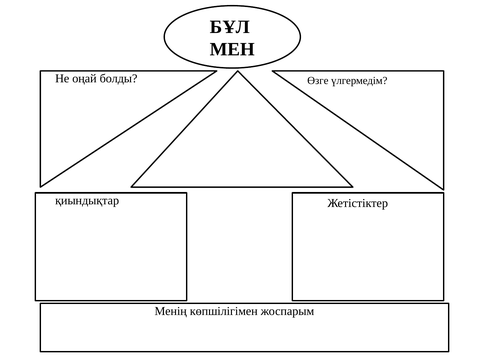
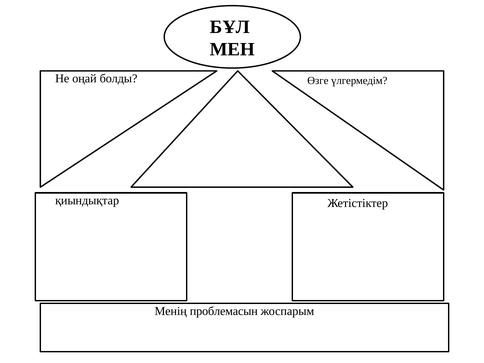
көпшілігімен: көпшілігімен -> проблемасын (224, 311)
